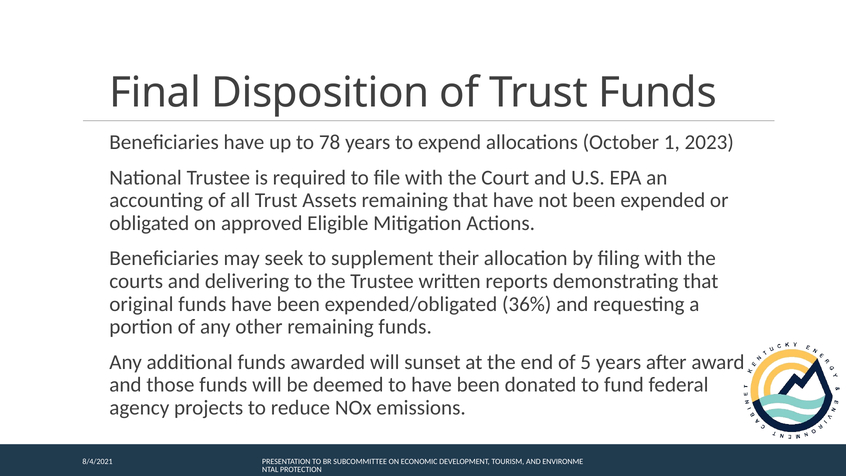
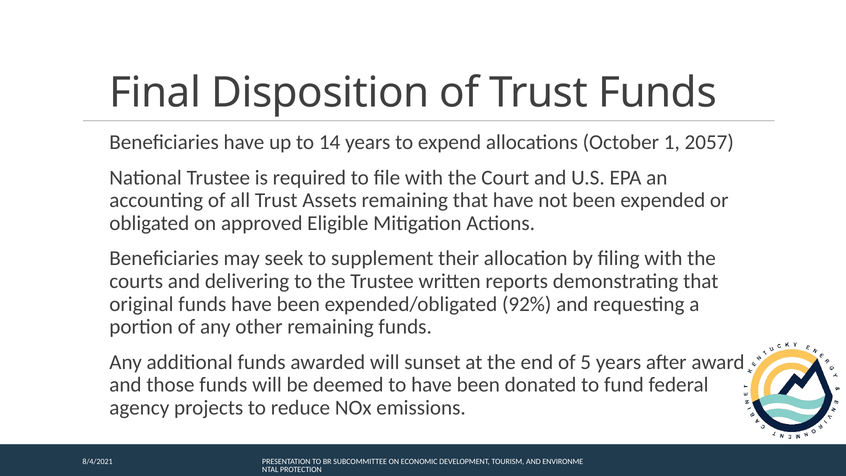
78: 78 -> 14 (330, 142)
2023: 2023 -> 2057 (709, 142)
36%: 36% -> 92% (527, 304)
